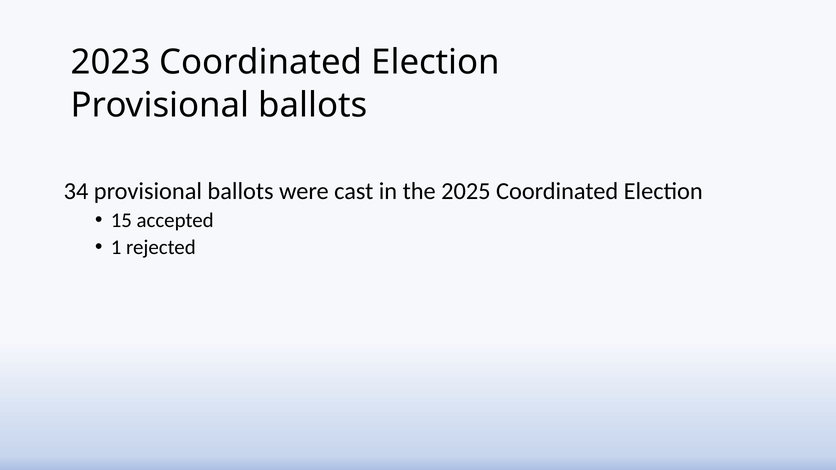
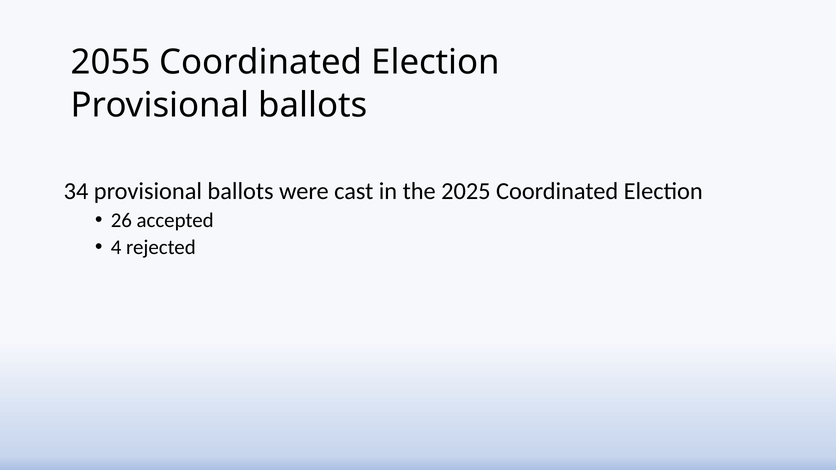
2023: 2023 -> 2055 (111, 62)
15: 15 -> 26 (121, 220)
1: 1 -> 4 (116, 247)
